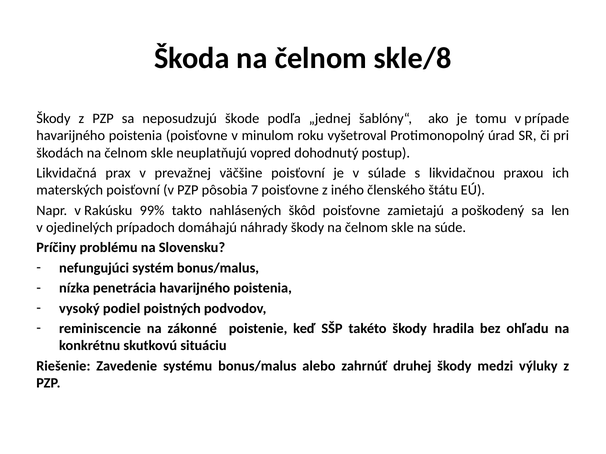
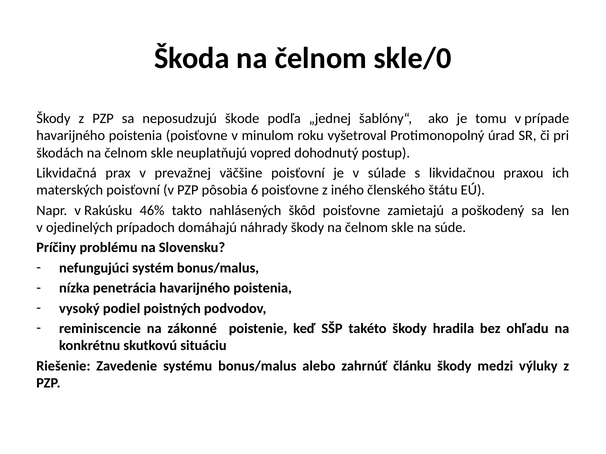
skle/8: skle/8 -> skle/0 (413, 58)
7: 7 -> 6 (255, 190)
99%: 99% -> 46% (152, 211)
druhej: druhej -> článku (412, 366)
